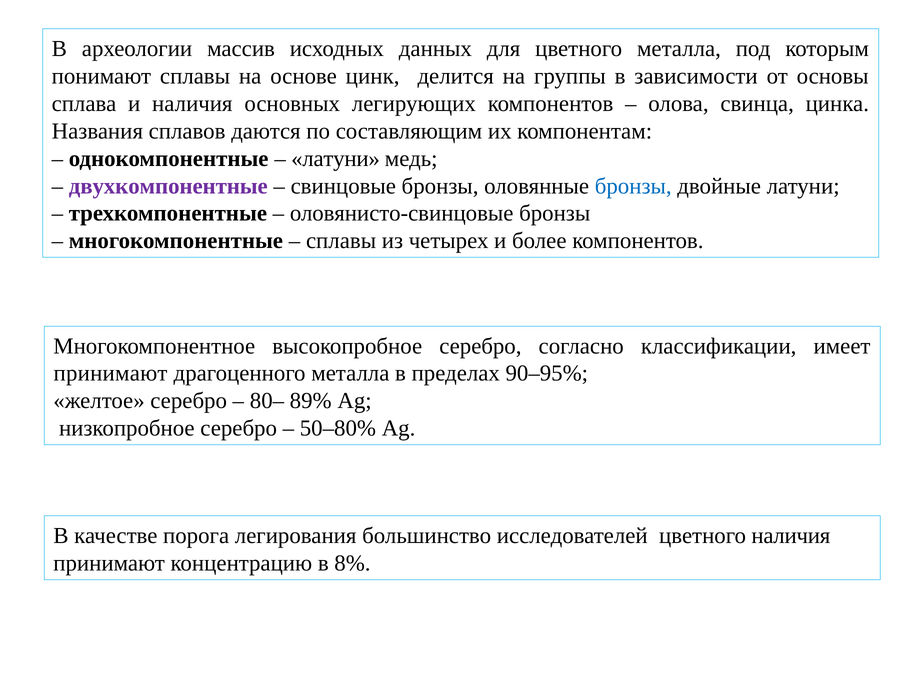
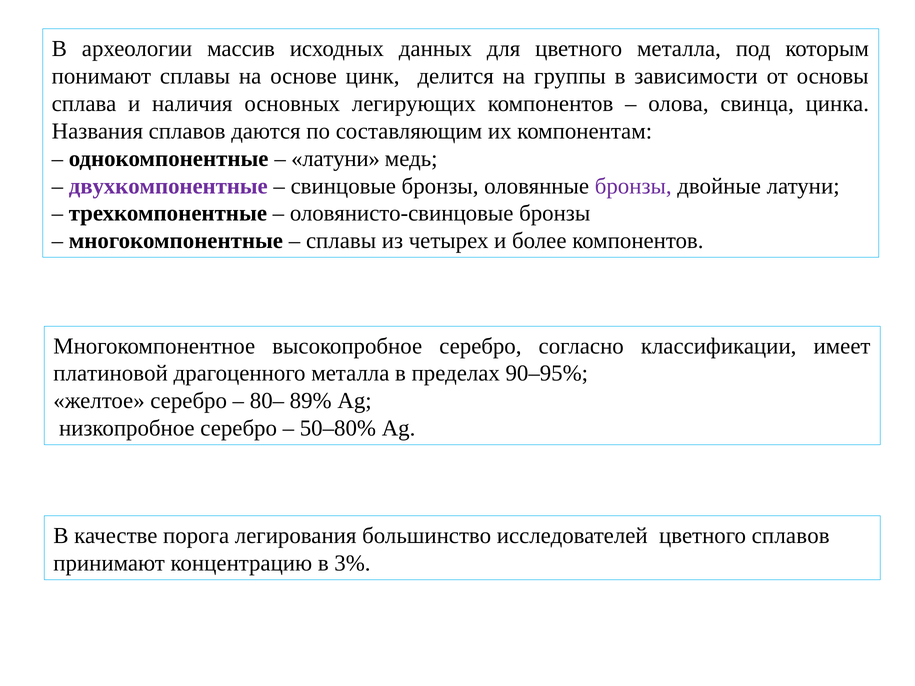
бронзы colour: blue -> purple (633, 186)
принимают: принимают -> платиновой (111, 374)
цветного наличия: наличия -> сплавов (791, 536)
8%: 8% -> 3% (352, 563)
